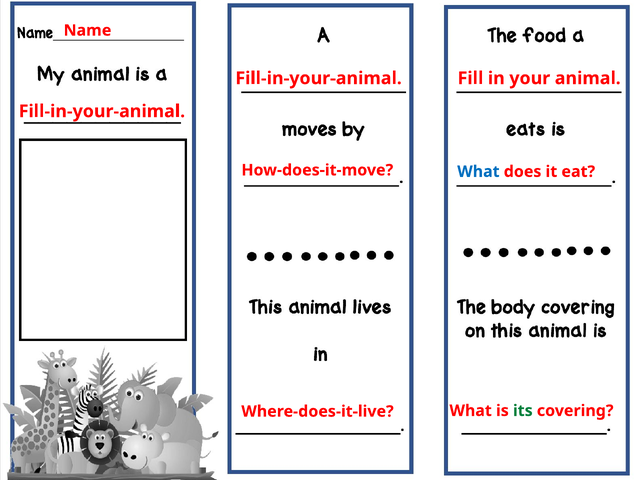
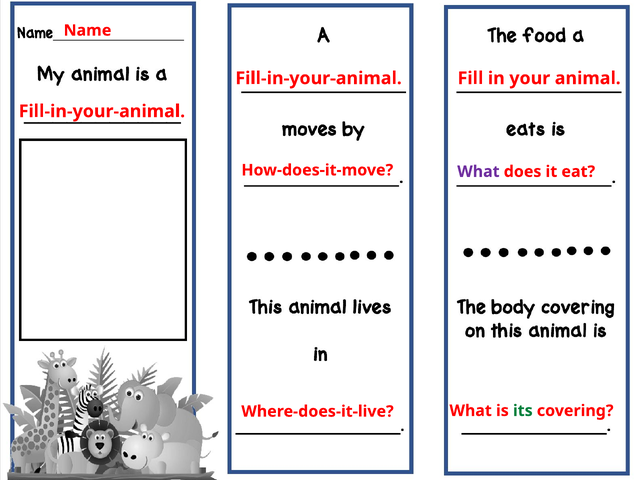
What colour: blue -> purple (478, 172)
